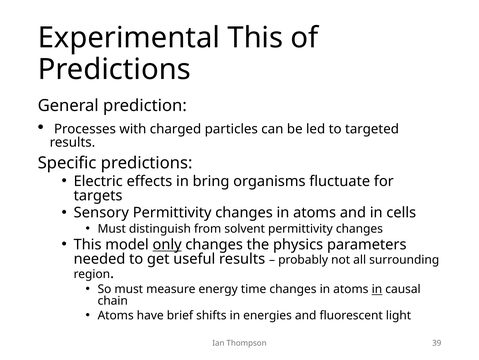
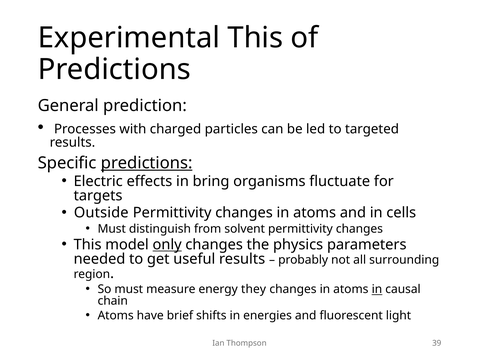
predictions underline: none -> present (147, 163)
Sensory: Sensory -> Outside (101, 212)
time: time -> they (254, 289)
